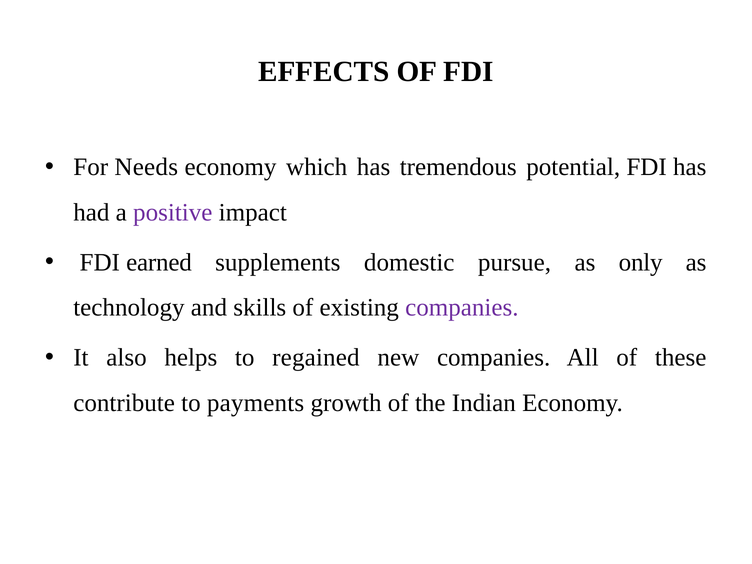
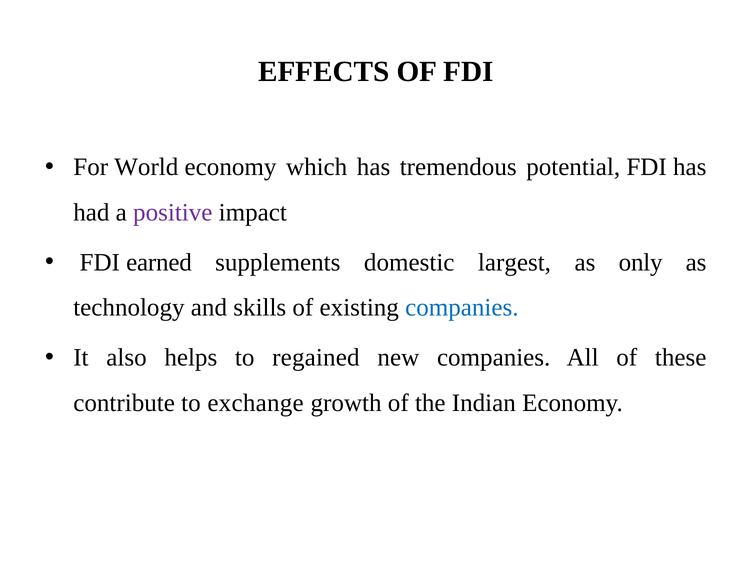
Needs: Needs -> World (146, 167)
pursue: pursue -> largest (514, 262)
companies colour: purple -> blue (462, 308)
payments: payments -> exchange (256, 403)
